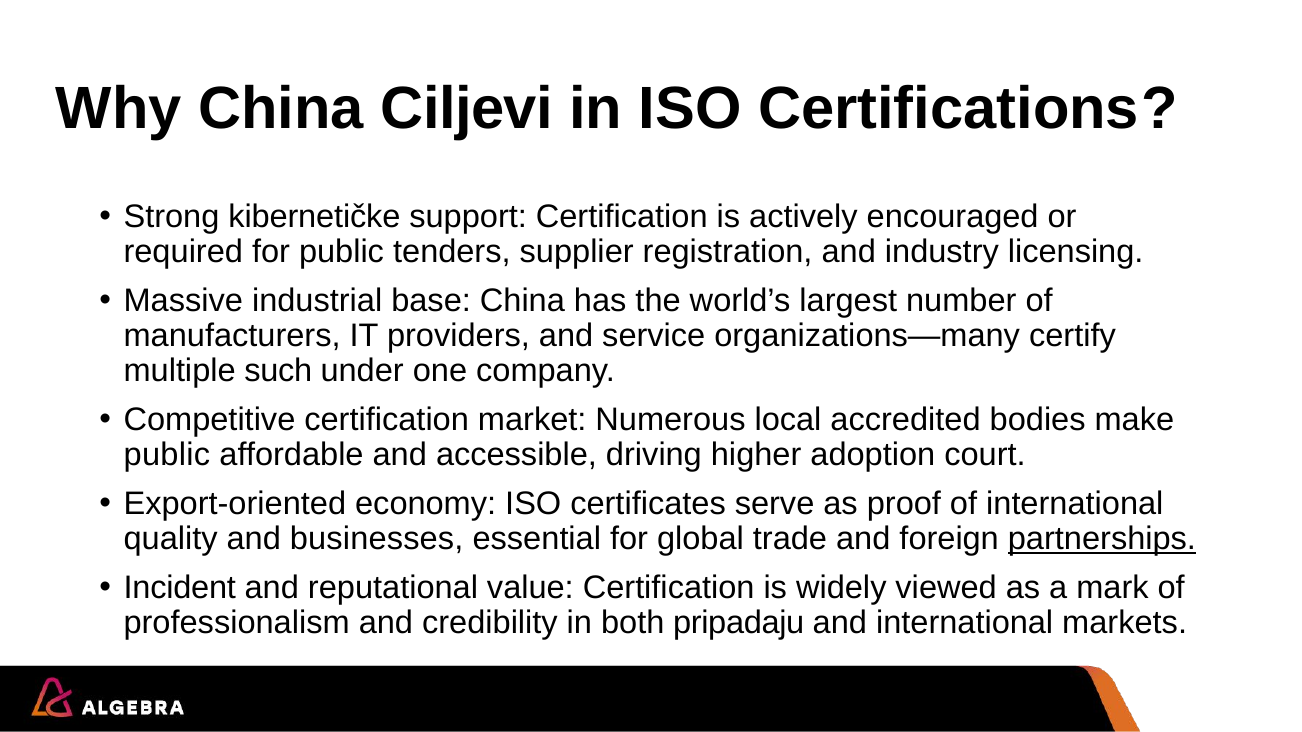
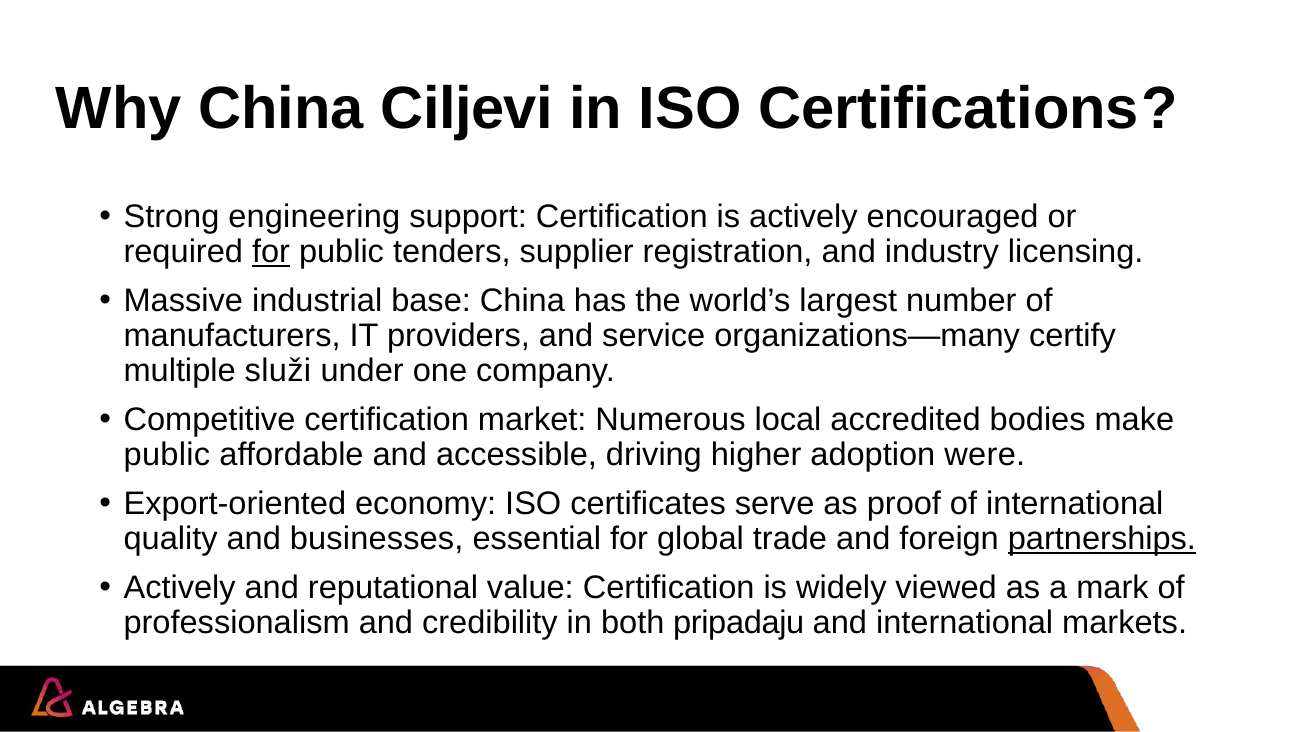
kibernetičke: kibernetičke -> engineering (314, 217)
for underline: none -> present (271, 252)
such: such -> služi (278, 371)
court: court -> were (985, 455)
Incident: Incident -> Actively (180, 588)
